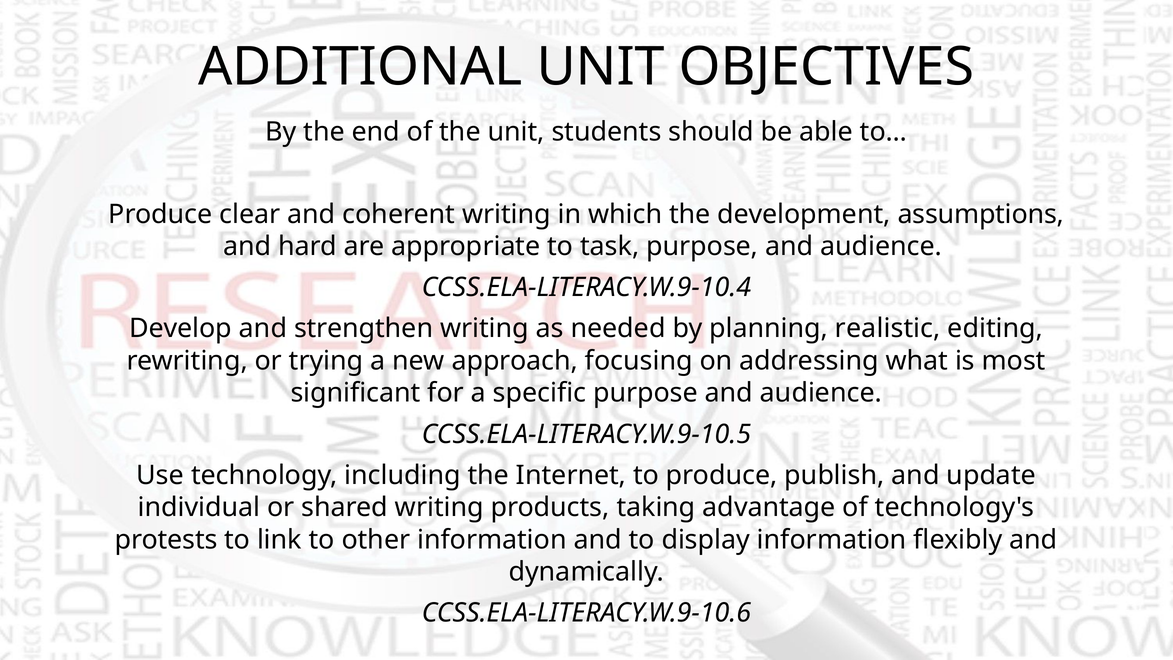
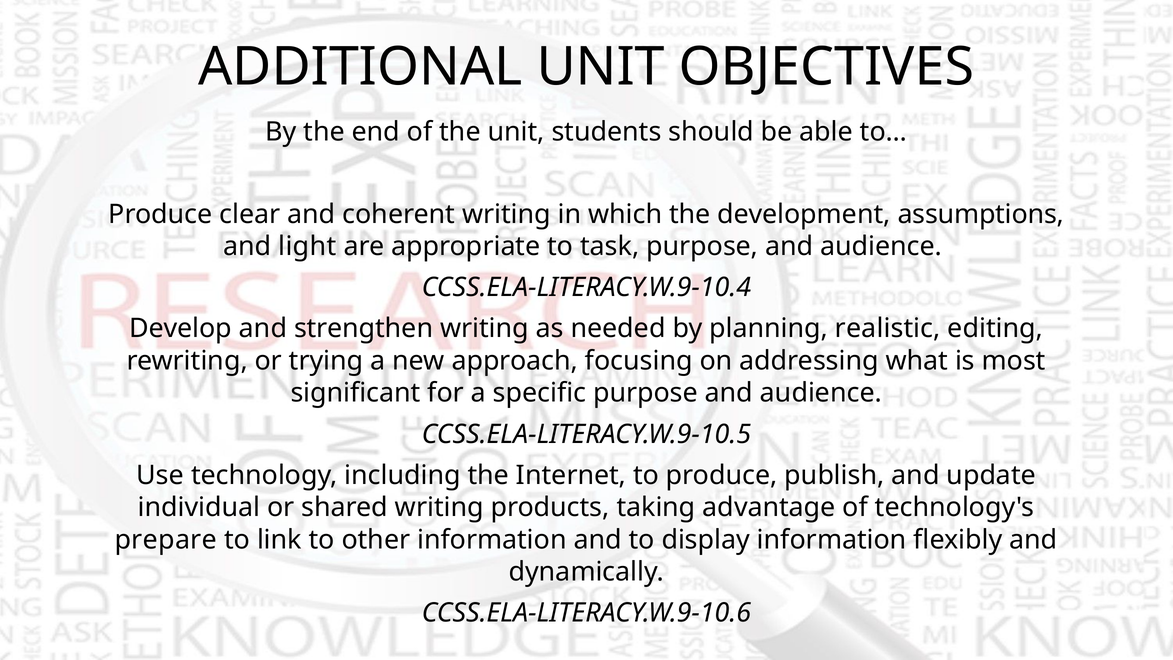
hard: hard -> light (307, 246)
protests: protests -> prepare (166, 540)
